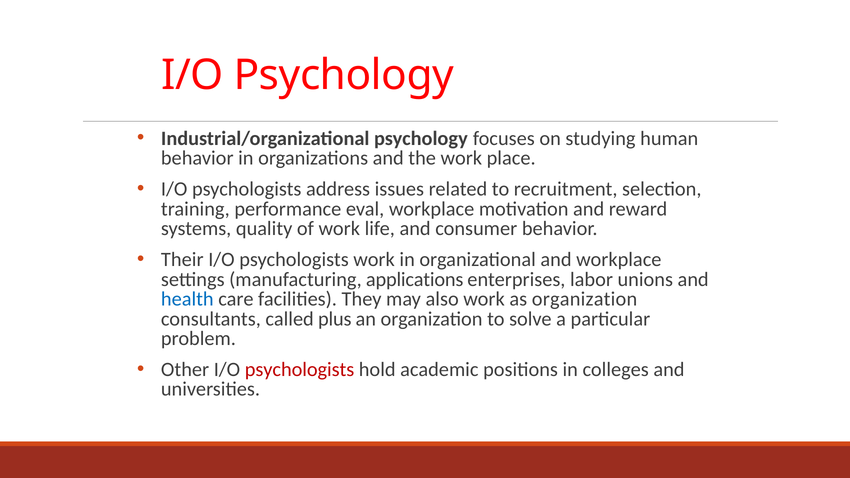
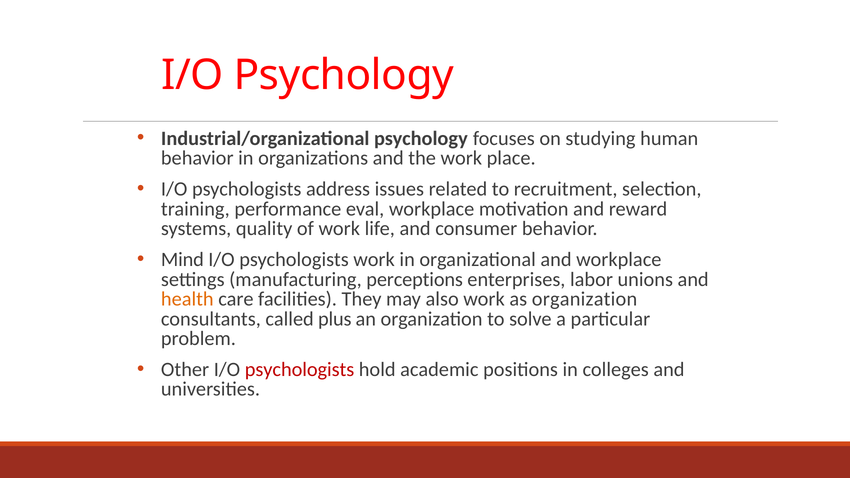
Their: Their -> Mind (182, 260)
applications: applications -> perceptions (415, 279)
health colour: blue -> orange (187, 299)
